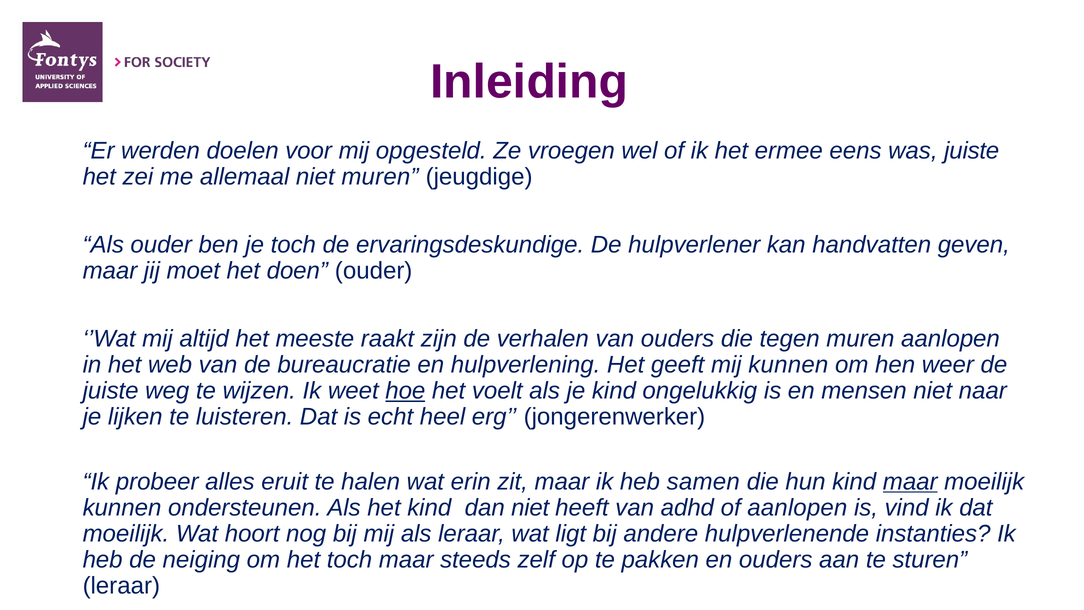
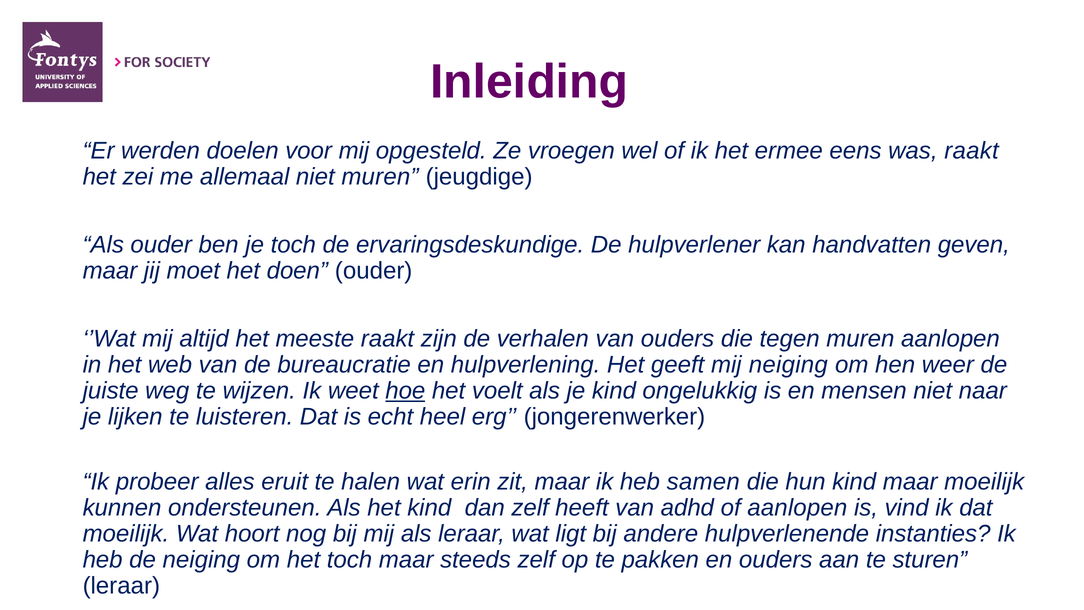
was juiste: juiste -> raakt (972, 151)
mij kunnen: kunnen -> neiging (788, 365)
maar underline: present -> none (910, 481)
dan niet: niet -> zelf (530, 507)
